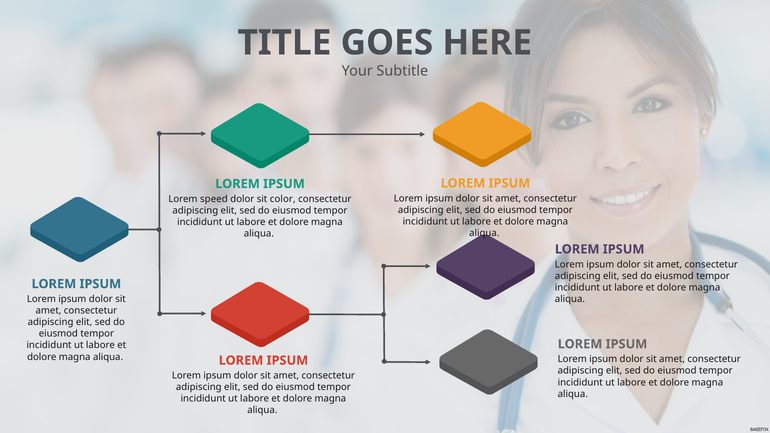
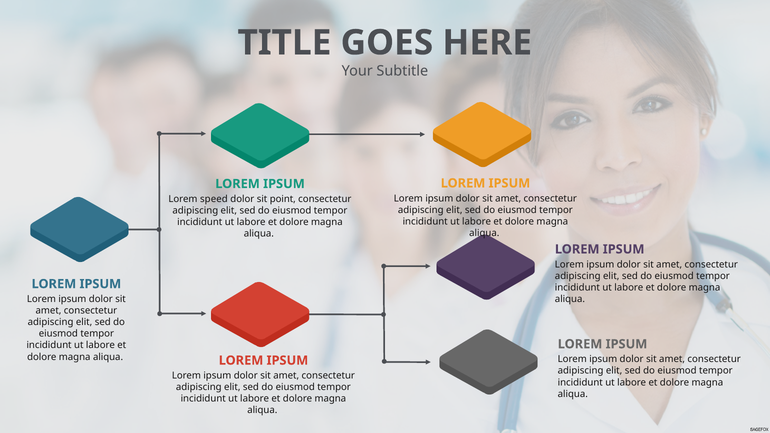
color: color -> point (283, 199)
